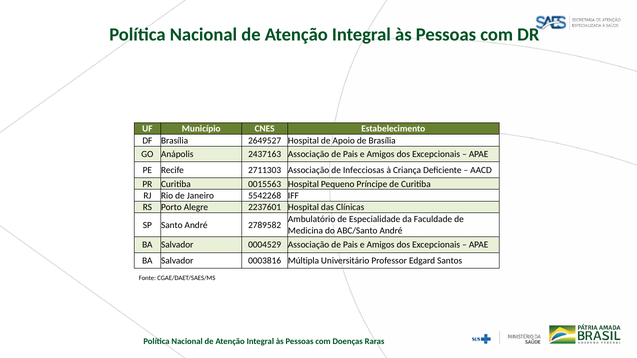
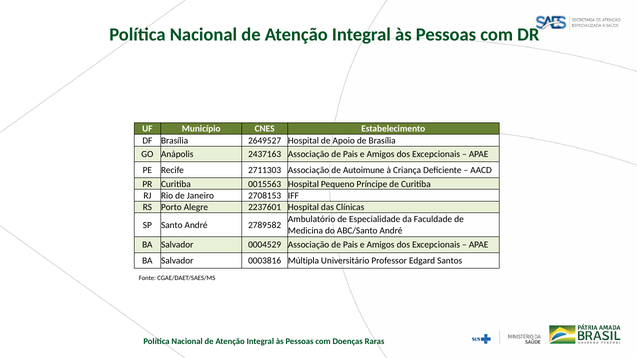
Infecciosas: Infecciosas -> Autoimune (364, 170)
5542268: 5542268 -> 2708153 (265, 196)
